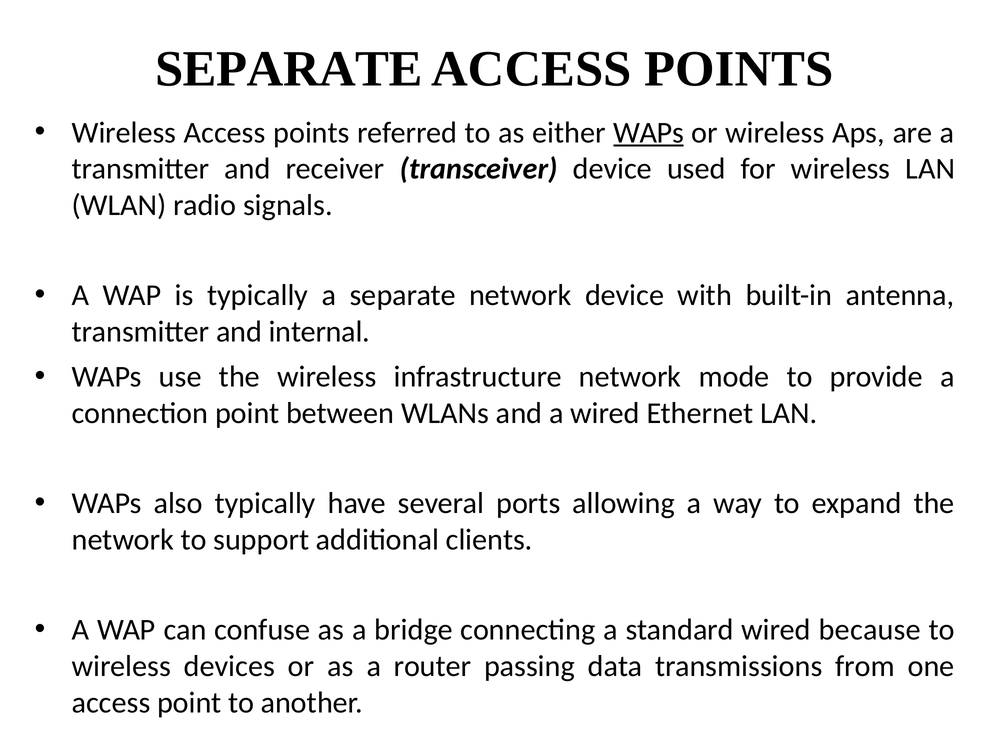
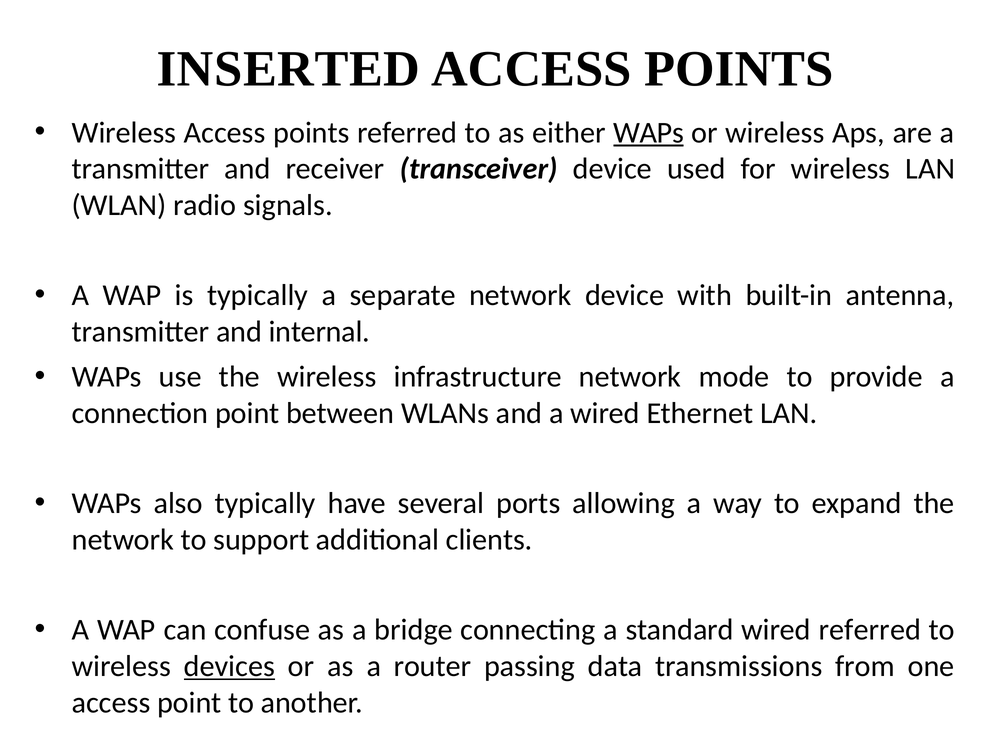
SEPARATE: SEPARATE -> INSERTED (288, 69)
wired because: because -> referred (870, 630)
devices underline: none -> present (229, 666)
